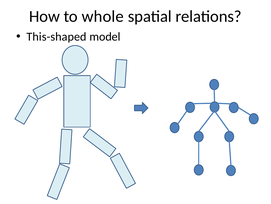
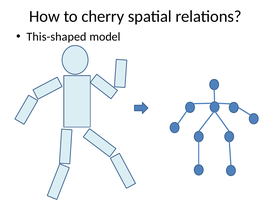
whole: whole -> cherry (103, 16)
